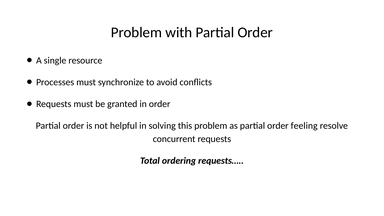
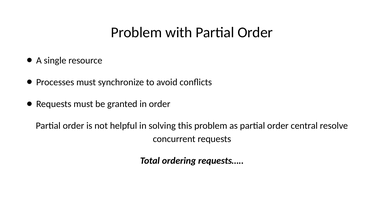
feeling: feeling -> central (304, 126)
